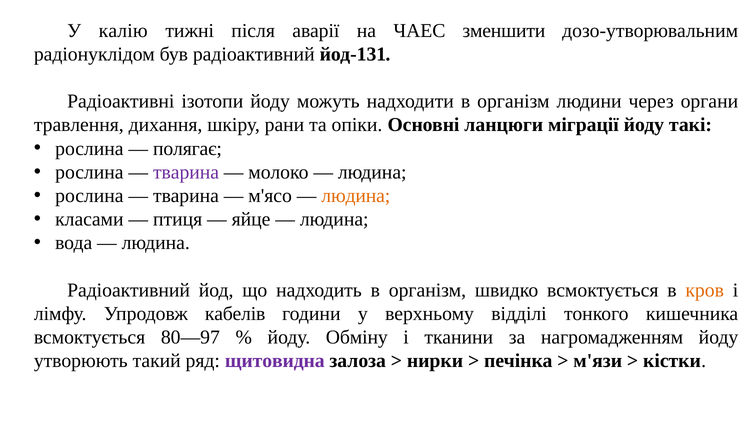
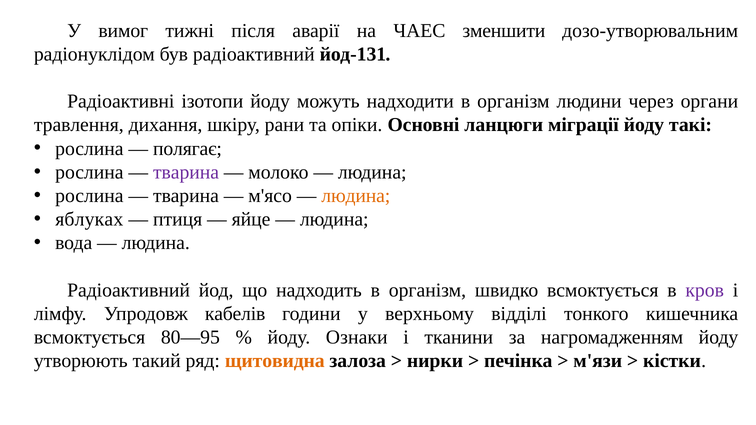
калію: калію -> вимог (123, 31)
класами: класами -> яблуках (89, 219)
кров colour: orange -> purple (705, 290)
80—97: 80—97 -> 80—95 (190, 338)
Обміну: Обміну -> Ознаки (357, 338)
щитовидна colour: purple -> orange (275, 361)
